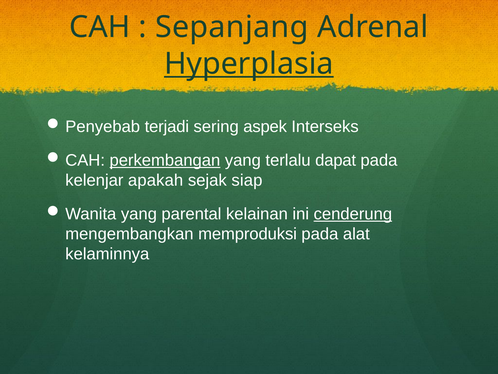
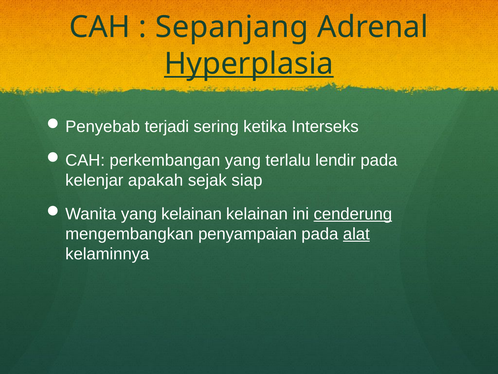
aspek: aspek -> ketika (265, 126)
perkembangan underline: present -> none (165, 160)
dapat: dapat -> lendir (336, 160)
yang parental: parental -> kelainan (192, 214)
memproduksi: memproduksi -> penyampaian (248, 234)
alat underline: none -> present (356, 234)
